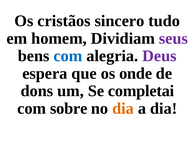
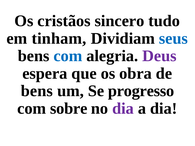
homem: homem -> tinham (59, 38)
seus colour: purple -> blue (173, 38)
onde: onde -> obra (136, 74)
dons: dons -> bens (37, 91)
completai: completai -> progresso (141, 91)
dia colour: orange -> purple (123, 109)
